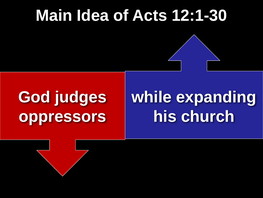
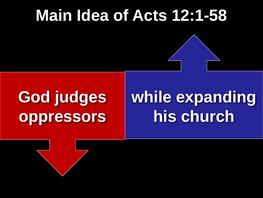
12:1-30: 12:1-30 -> 12:1-58 (199, 16)
